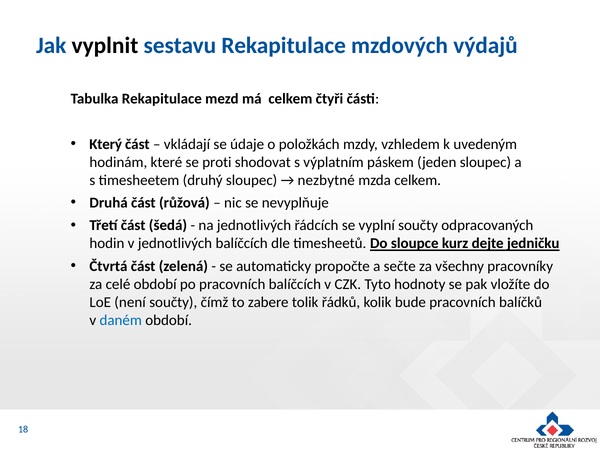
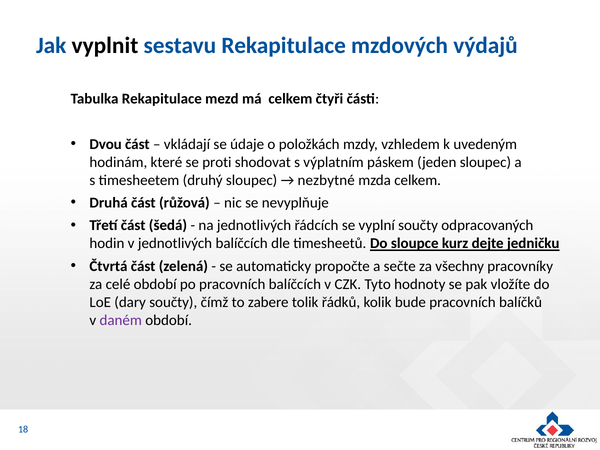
Který: Který -> Dvou (106, 144)
není: není -> dary (130, 302)
daném colour: blue -> purple (121, 320)
